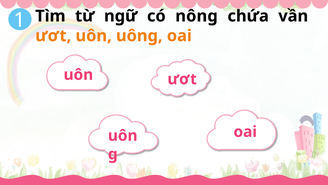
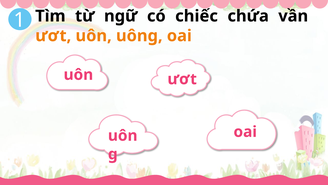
nông: nông -> chiếc (197, 16)
